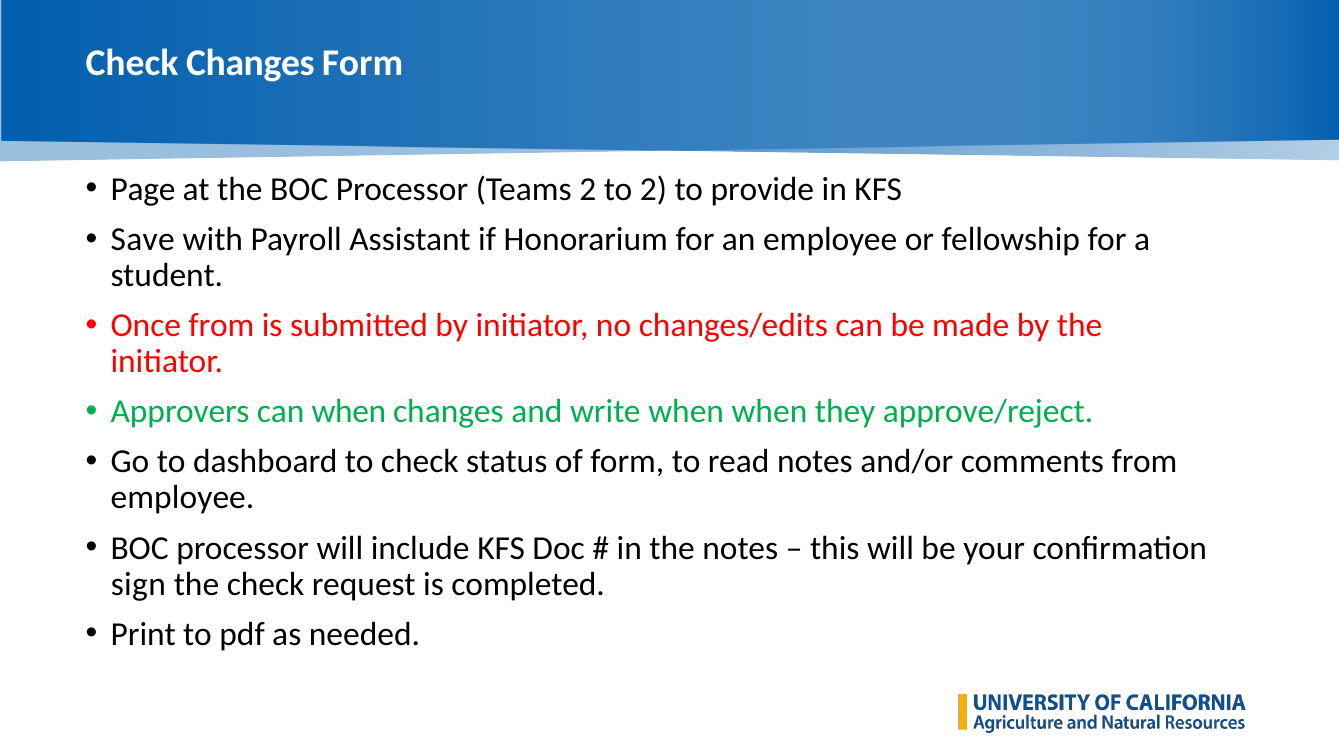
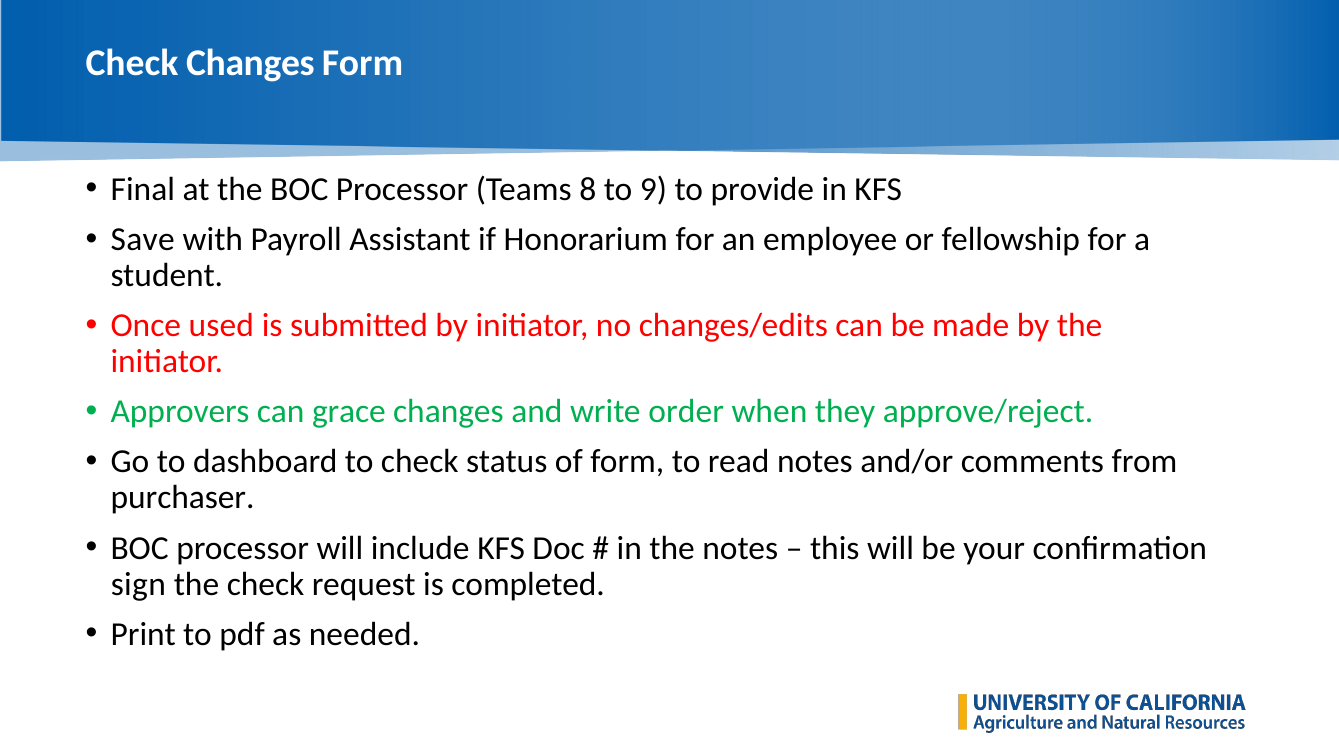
Page: Page -> Final (143, 189)
Teams 2: 2 -> 8 (588, 189)
to 2: 2 -> 9 (653, 189)
Once from: from -> used (221, 326)
can when: when -> grace (349, 412)
write when: when -> order (686, 412)
employee: employee -> purchaser (183, 498)
